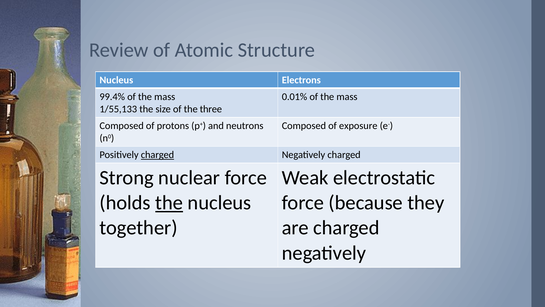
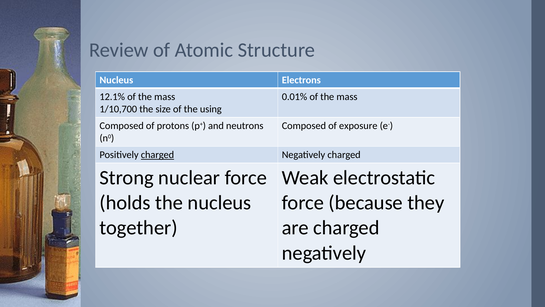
99.4%: 99.4% -> 12.1% (112, 97)
1/55,133: 1/55,133 -> 1/10,700 (118, 109)
three: three -> using (211, 109)
the underline: present -> none (169, 203)
